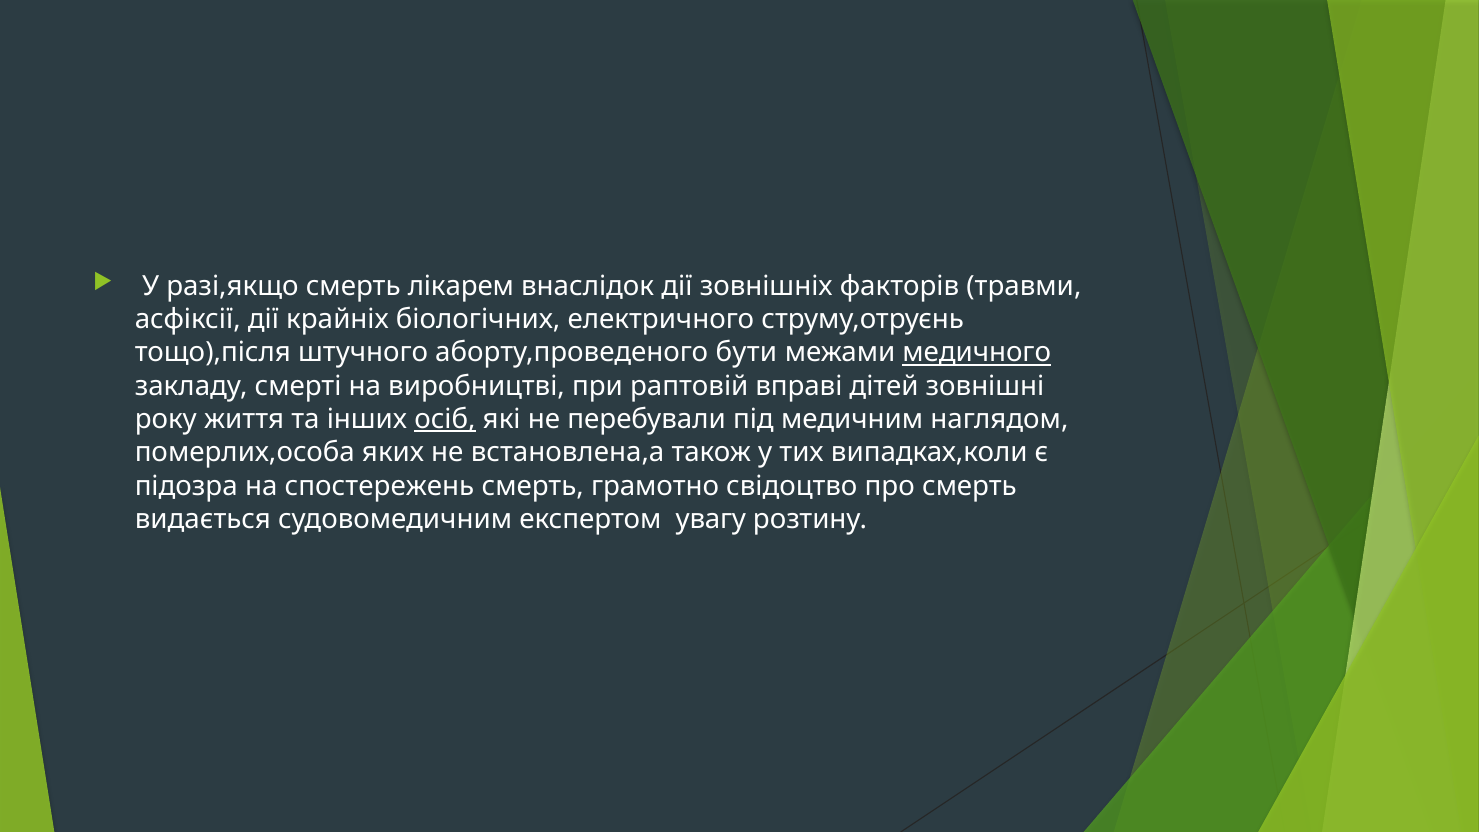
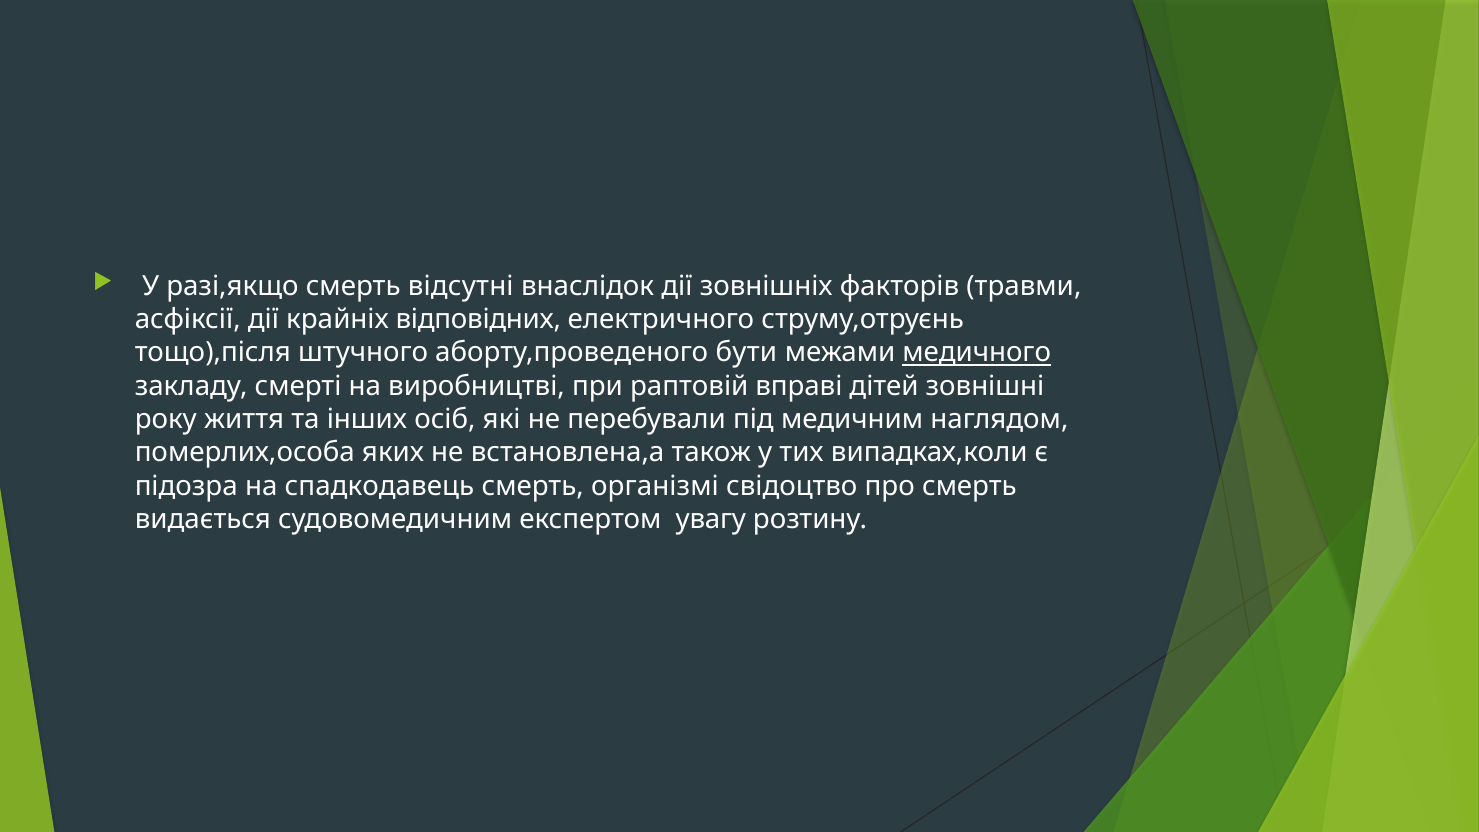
лікарем: лікарем -> відсутні (461, 286)
біологічних: біологічних -> відповідних (478, 320)
осіб underline: present -> none (445, 419)
спостережень: спостережень -> спадкодавець (380, 486)
грамотно: грамотно -> організмі (655, 486)
